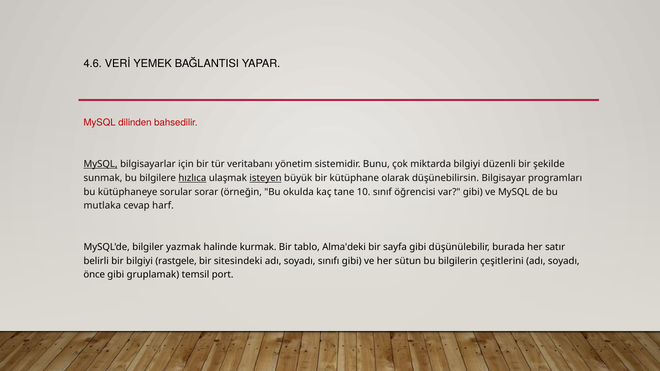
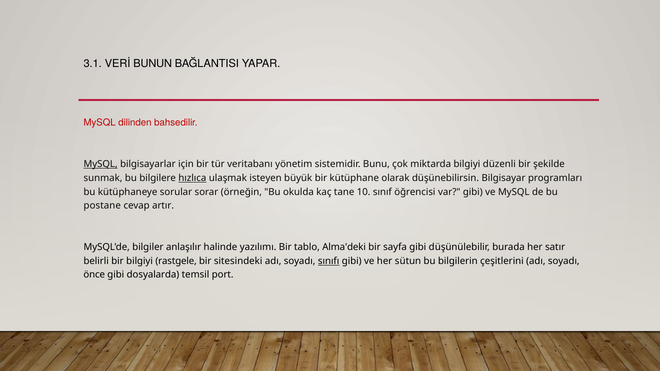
4.6: 4.6 -> 3.1 (93, 64)
YEMEK: YEMEK -> BUNUN (153, 64)
isteyen underline: present -> none (266, 178)
mutlaka: mutlaka -> postane (102, 206)
harf: harf -> artır (163, 206)
yazmak: yazmak -> anlaşılır (184, 247)
kurmak: kurmak -> yazılımı (258, 247)
sınıfı underline: none -> present (329, 261)
gruplamak: gruplamak -> dosyalarda (153, 275)
